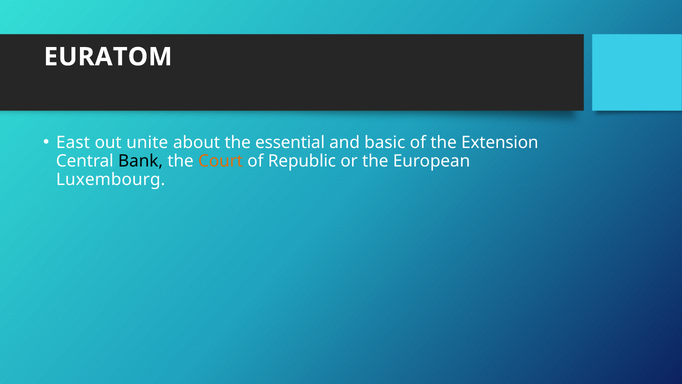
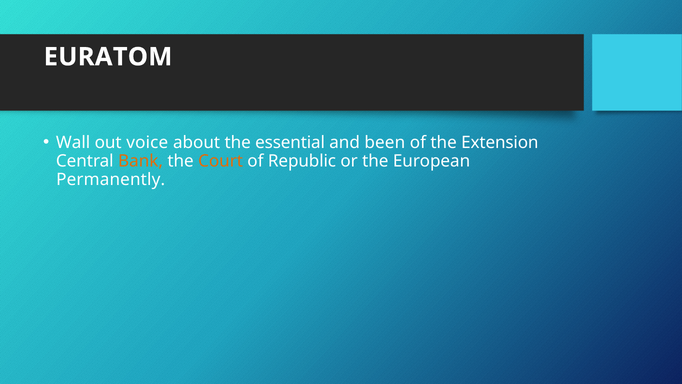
East: East -> Wall (73, 142)
unite: unite -> voice (147, 142)
basic: basic -> been (385, 142)
Bank colour: black -> orange (141, 161)
Luxembourg: Luxembourg -> Permanently (111, 179)
